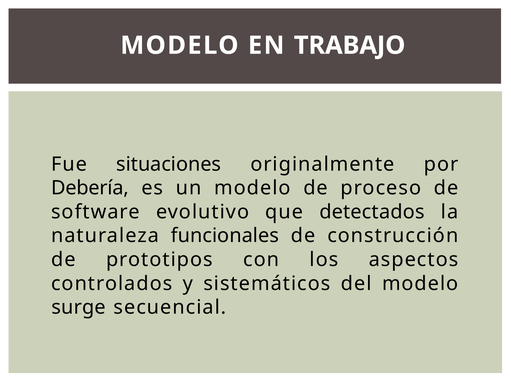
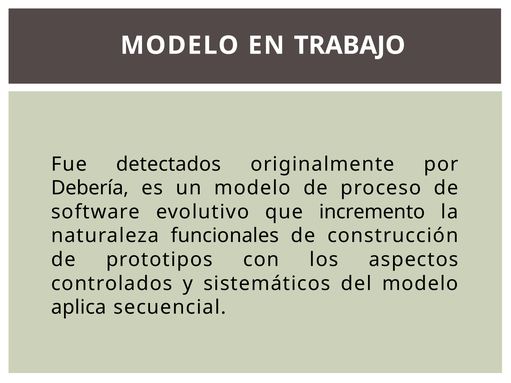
situaciones: situaciones -> detectados (169, 164)
detectados: detectados -> incremento (372, 212)
surge: surge -> aplica (79, 308)
